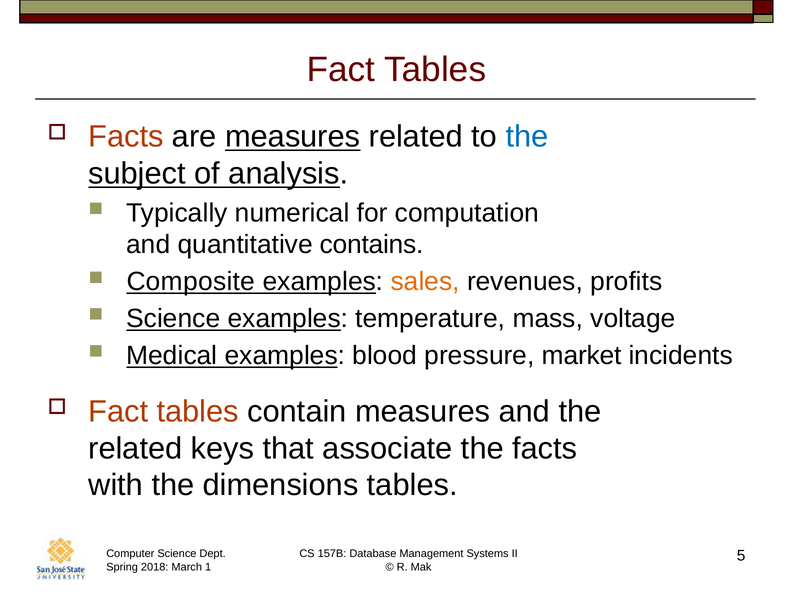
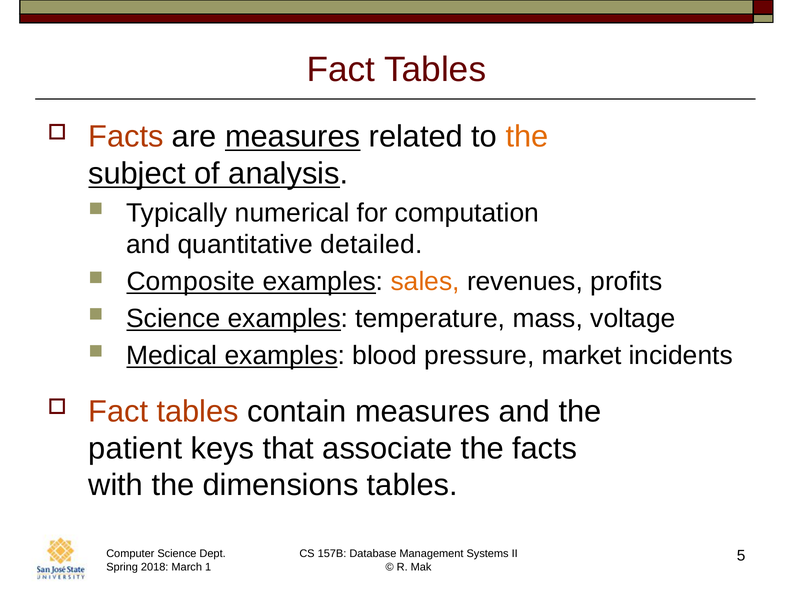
the colour: blue -> orange (527, 137)
contains: contains -> detailed (371, 245)
related: related -> patient (135, 449)
